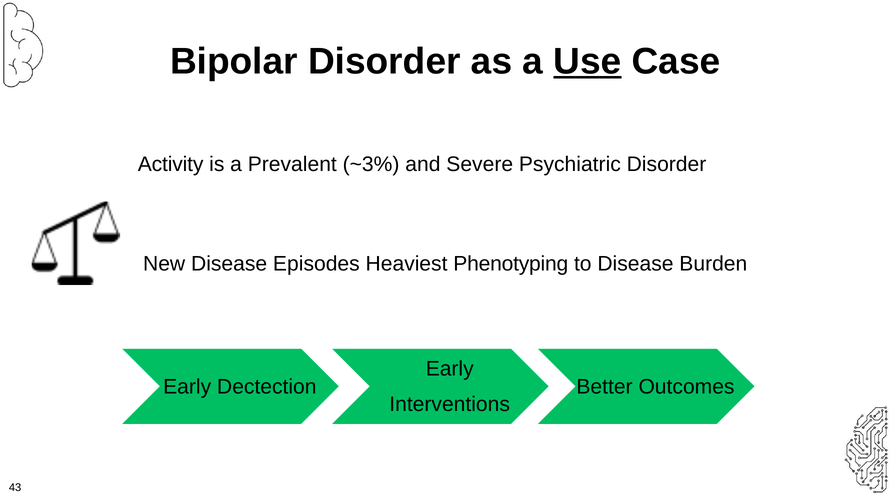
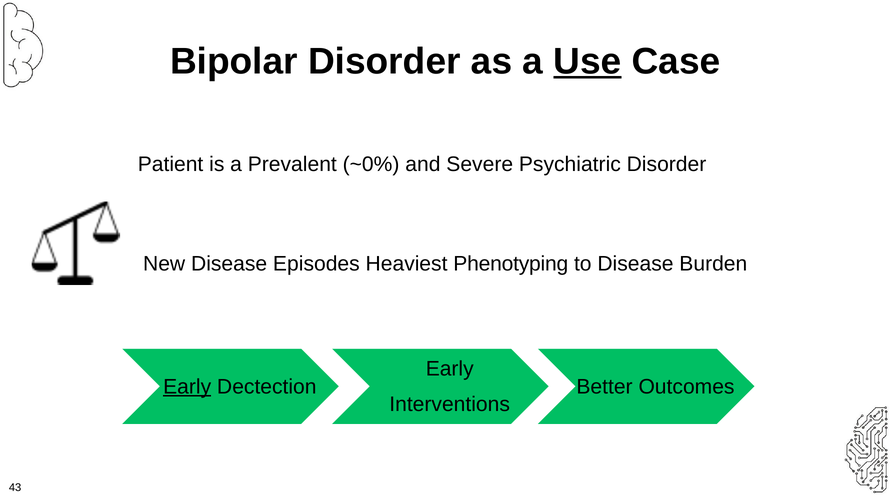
Activity: Activity -> Patient (171, 164)
~3%: ~3% -> ~0% (371, 164)
Early underline: none -> present (187, 387)
